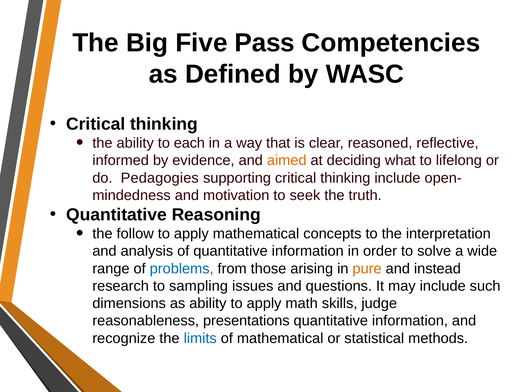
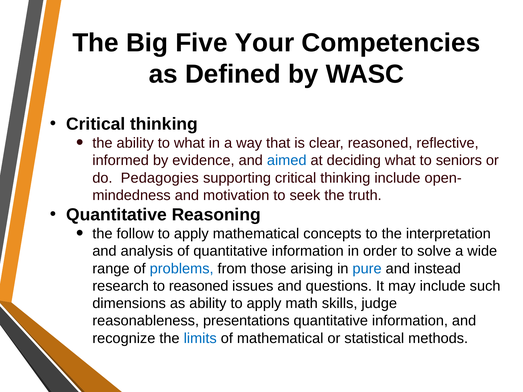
Pass: Pass -> Your (265, 43)
to each: each -> what (189, 143)
aimed colour: orange -> blue (287, 161)
lifelong: lifelong -> seniors (459, 161)
pure colour: orange -> blue (367, 269)
to sampling: sampling -> reasoned (199, 286)
